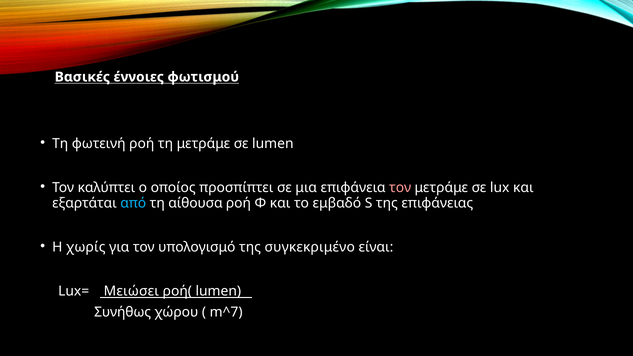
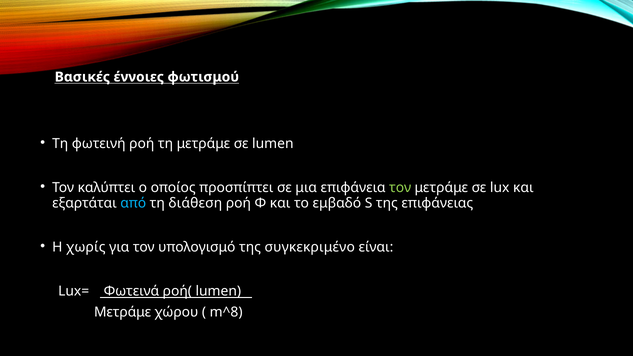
τον colour: pink -> light green (400, 188)
αίθουσα: αίθουσα -> διάθεση (195, 203)
Μειώσει: Μειώσει -> Φωτεινά (131, 291)
Συνήθως: Συνήθως -> Μετράμε (123, 312)
m^7: m^7 -> m^8 (226, 312)
